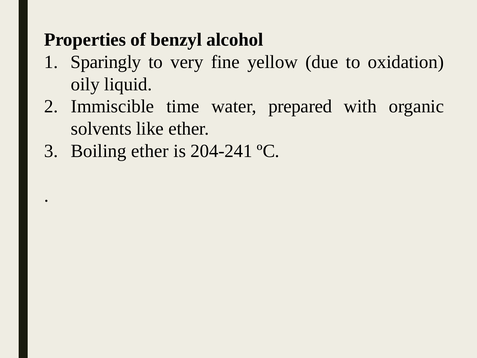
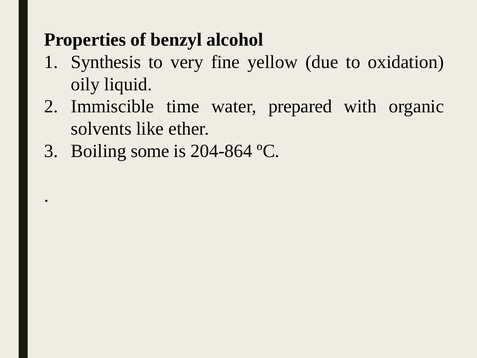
Sparingly: Sparingly -> Synthesis (106, 62)
Boiling ether: ether -> some (150, 151)
204-241: 204-241 -> 204-864 (221, 151)
